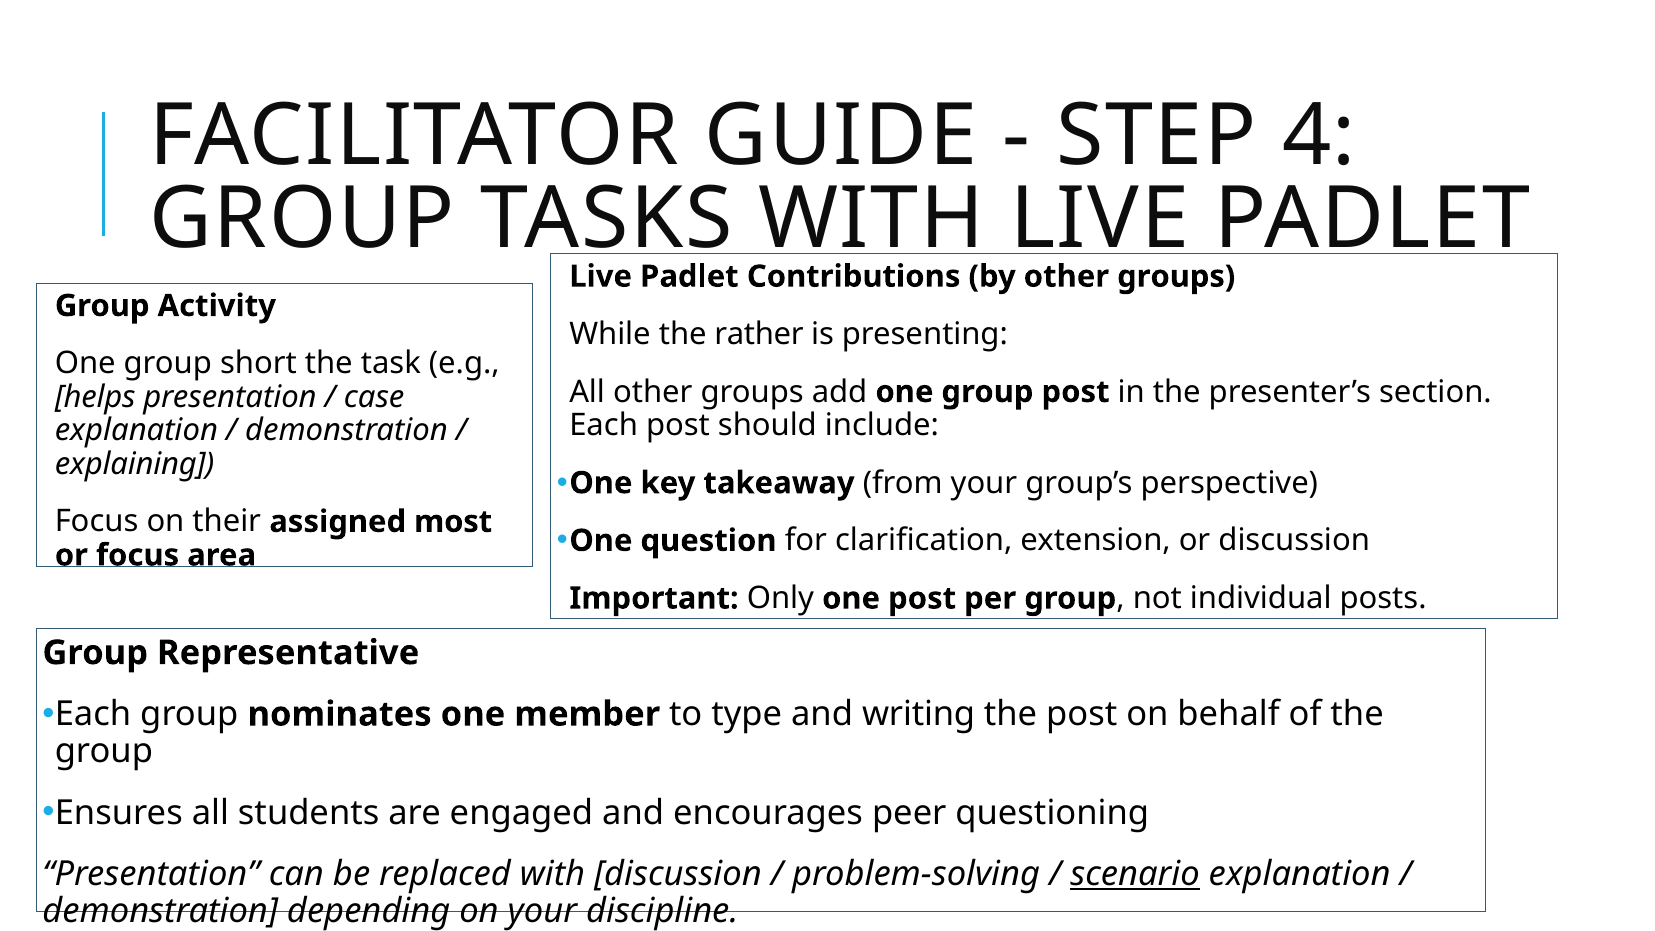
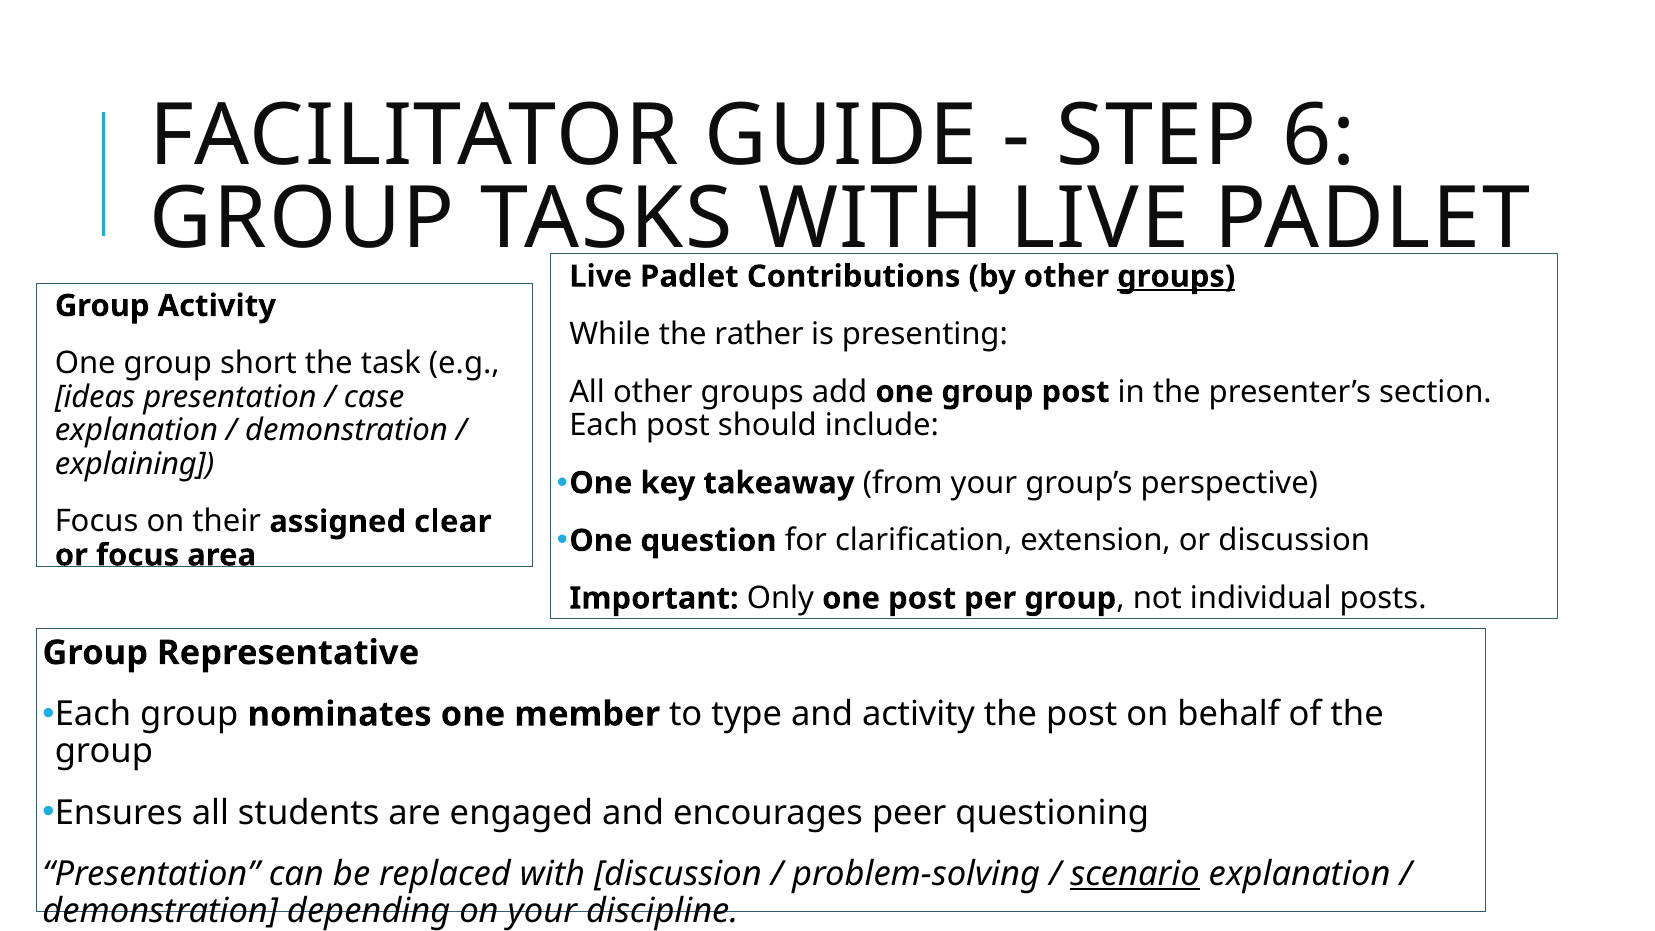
4: 4 -> 6 (1319, 136)
groups underline: none -> present (1176, 276)
helps: helps -> ideas (95, 397)
most: most -> clear (453, 522)
and writing: writing -> activity (919, 714)
